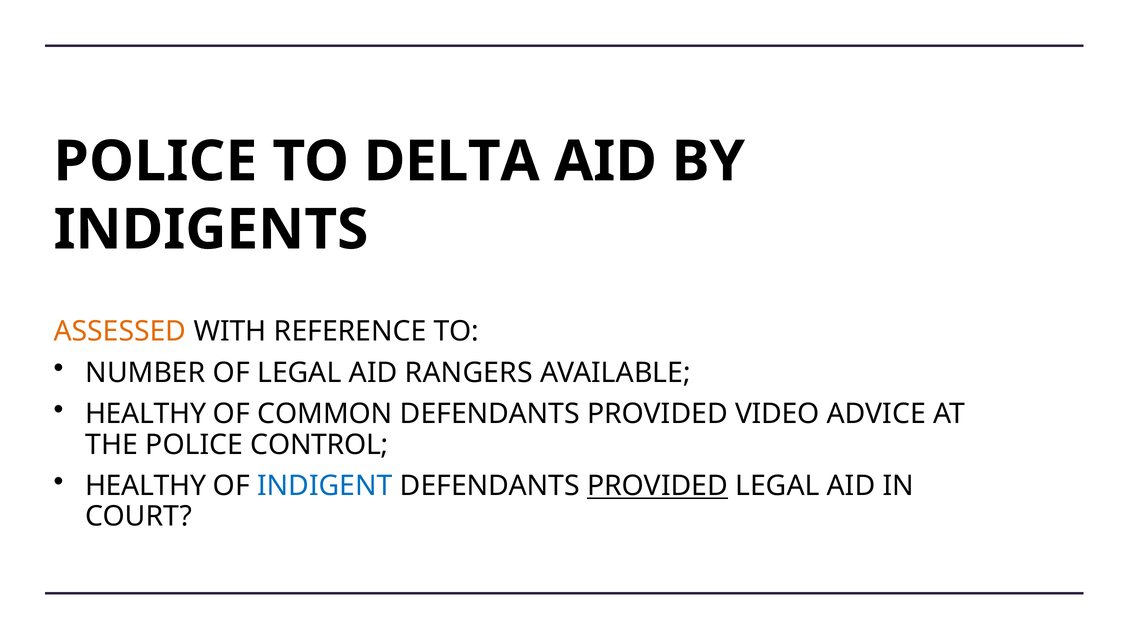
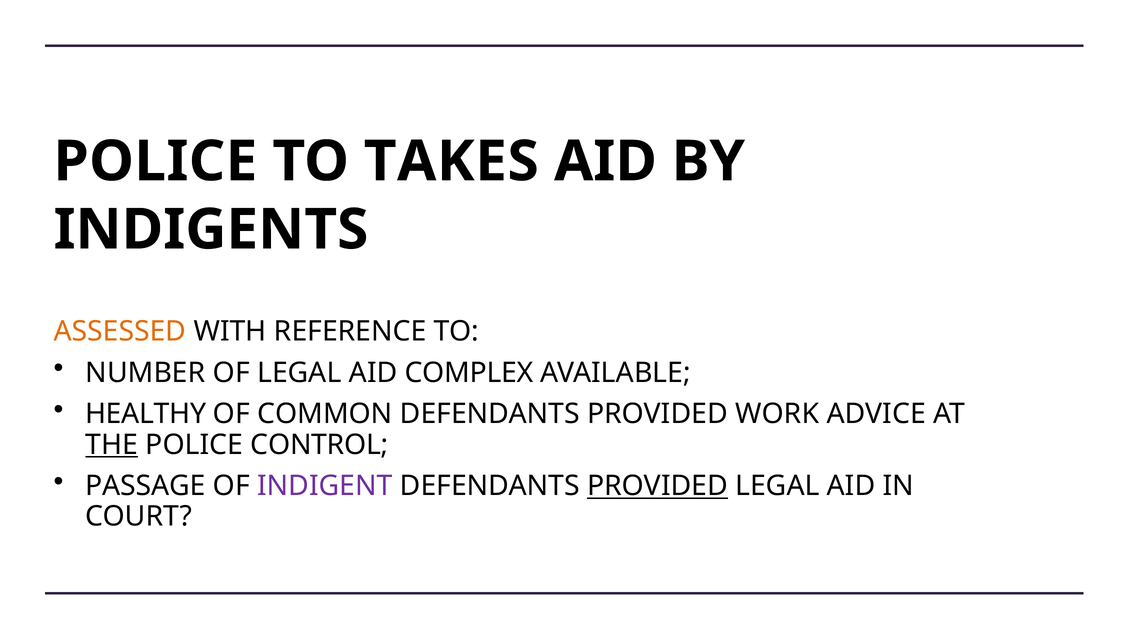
DELTA: DELTA -> TAKES (451, 162)
RANGERS: RANGERS -> COMPLEX (469, 373)
VIDEO: VIDEO -> WORK (777, 414)
THE underline: none -> present (112, 445)
HEALTHY: HEALTHY -> PASSAGE (146, 486)
INDIGENT colour: blue -> purple (325, 486)
